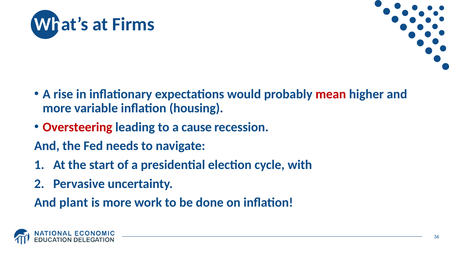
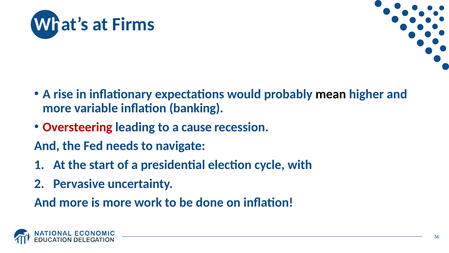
mean colour: red -> black (331, 94)
housing: housing -> banking (196, 108)
plant: plant -> more (74, 202)
